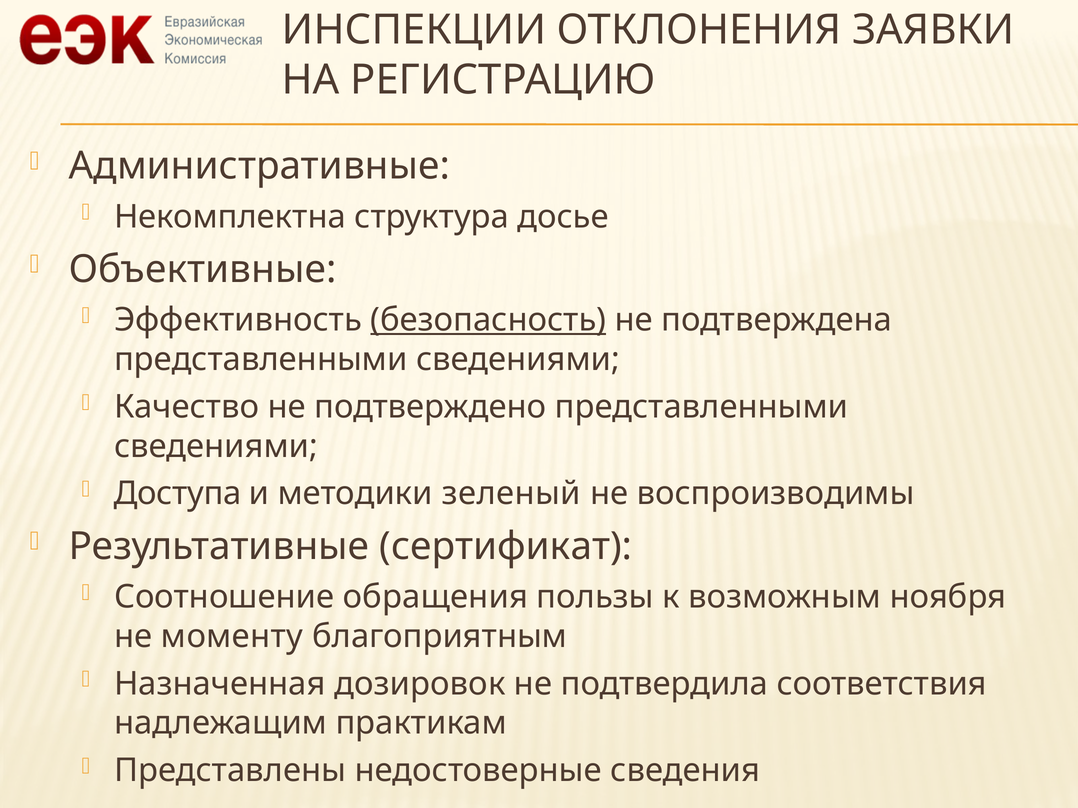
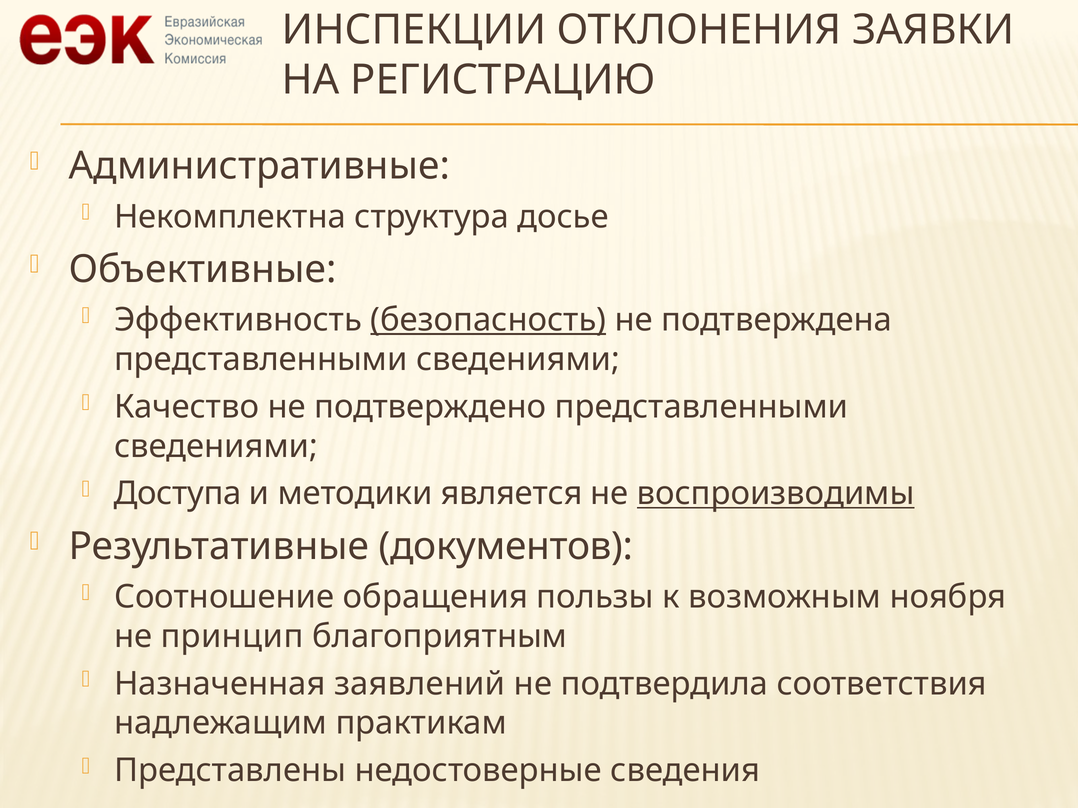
зеленый: зеленый -> является (512, 494)
воспроизводимы underline: none -> present (776, 494)
сертификат: сертификат -> документов (506, 547)
моменту: моменту -> принцип (232, 637)
дозировок: дозировок -> заявлений (420, 684)
